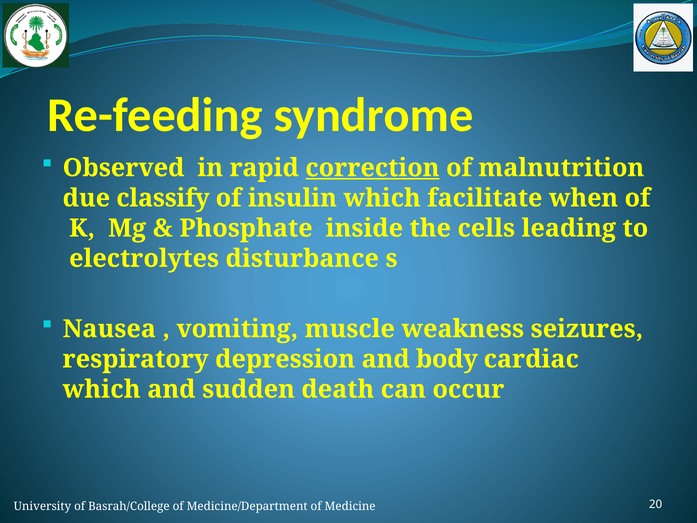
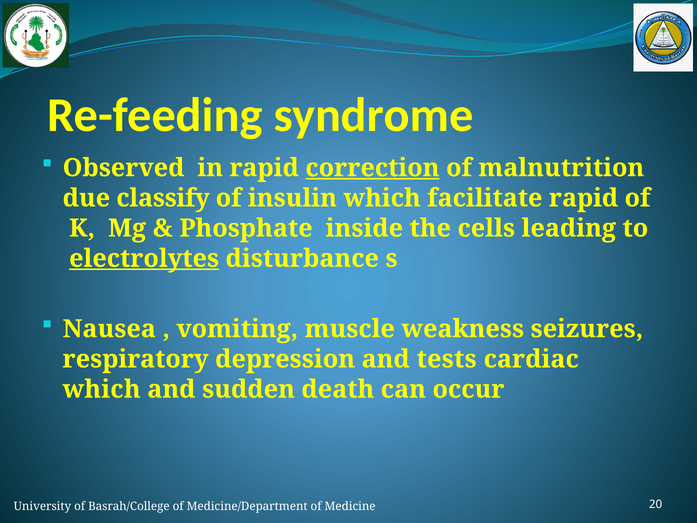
facilitate when: when -> rapid (584, 198)
electrolytes underline: none -> present (144, 258)
body: body -> tests (447, 359)
